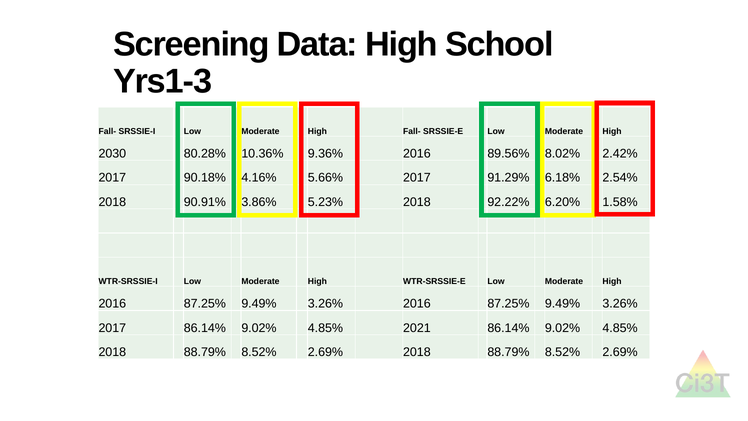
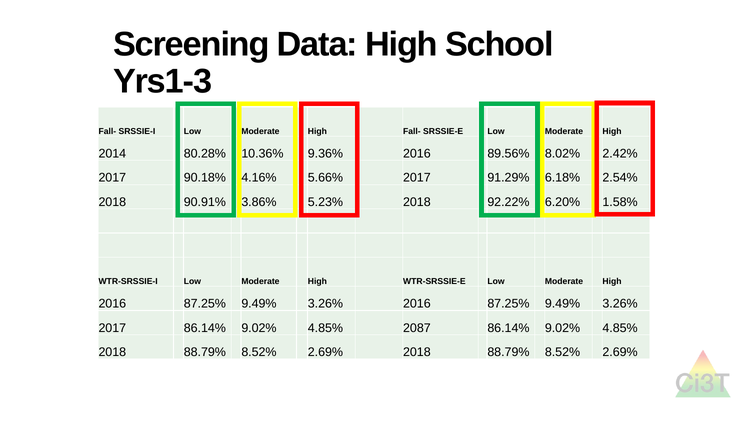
2030: 2030 -> 2014 (112, 154)
2021: 2021 -> 2087 (417, 328)
